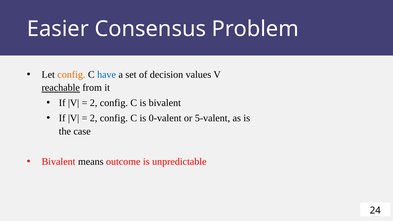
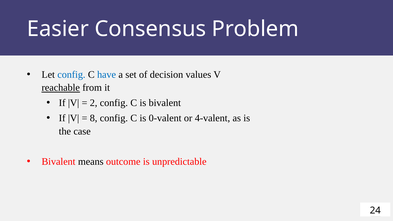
config colour: orange -> blue (71, 75)
2: 2 -> 8 (94, 118)
5-valent: 5-valent -> 4-valent (212, 118)
